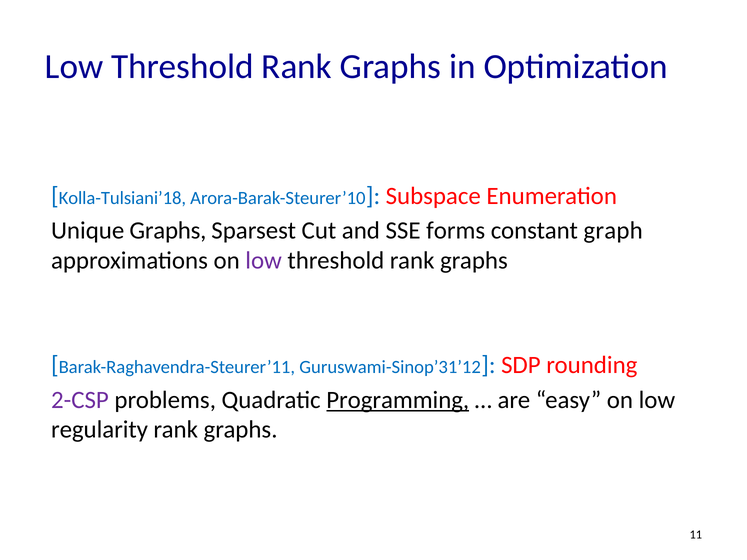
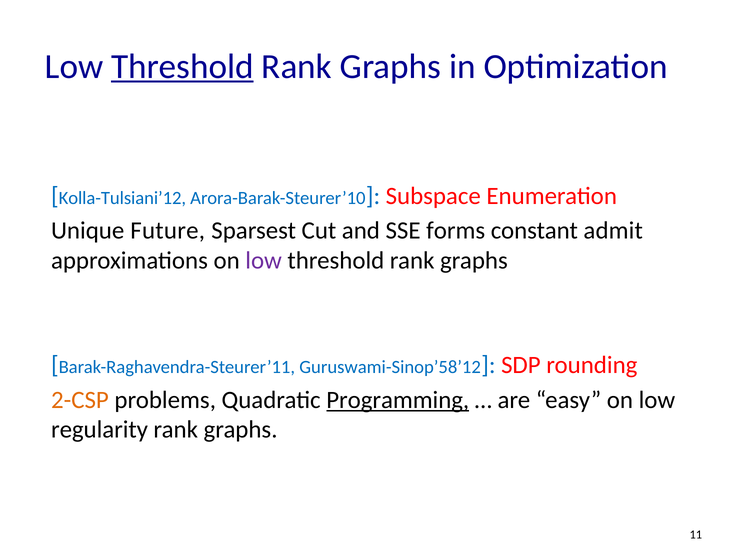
Threshold underline: none -> present (182, 67)
Kolla-Tulsiani’18: Kolla-Tulsiani’18 -> Kolla-Tulsiani’12 (122, 198)
Unique Graphs: Graphs -> Future (168, 231)
graph: graph -> admit (613, 231)
Guruswami-Sinop’31’12: Guruswami-Sinop’31’12 -> Guruswami-Sinop’58’12 (390, 367)
2-CSP colour: purple -> orange (80, 400)
